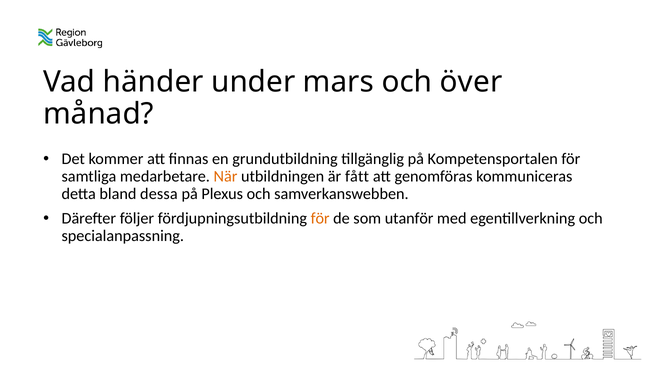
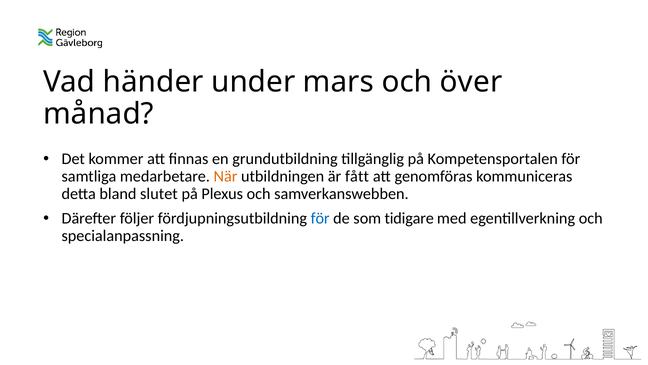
dessa: dessa -> slutet (159, 194)
för colour: orange -> blue (320, 218)
utanför: utanför -> tidigare (409, 218)
